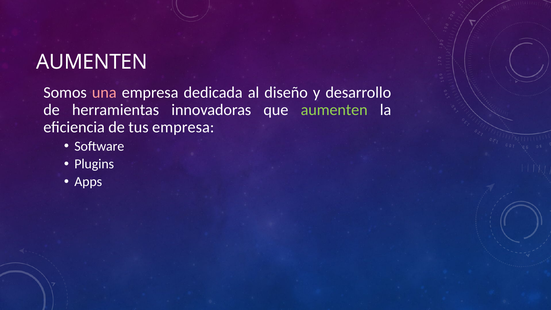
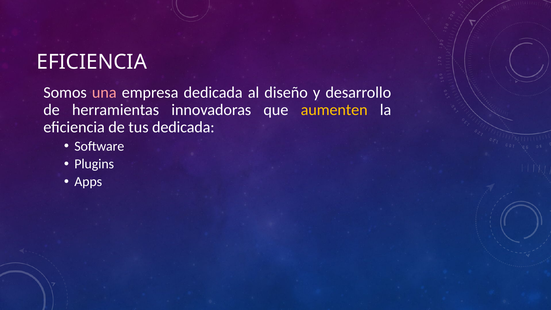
AUMENTEN: AUMENTEN -> EFICIENCIA (92, 62)
aumenten colour: light green -> yellow (334, 110)
tus empresa: empresa -> dedicada (183, 127)
